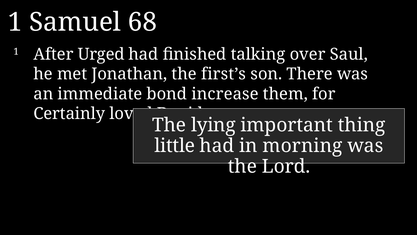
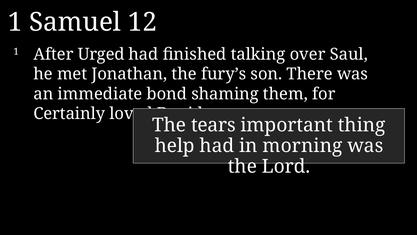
68: 68 -> 12 (142, 22)
first’s: first’s -> fury’s (224, 74)
increase: increase -> shaming (225, 94)
lying: lying -> tears (213, 125)
little: little -> help (175, 146)
